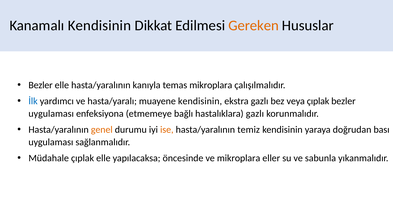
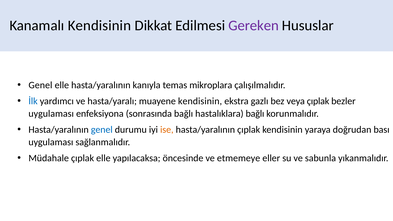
Gereken colour: orange -> purple (254, 26)
Bezler: Bezler -> Genel (40, 85)
etmemeye: etmemeye -> sonrasında (149, 114)
hastalıklara gazlı: gazlı -> bağlı (255, 114)
genel colour: orange -> blue (102, 130)
hasta/yaralının temiz: temiz -> çıplak (249, 130)
ve mikroplara: mikroplara -> etmemeye (239, 158)
